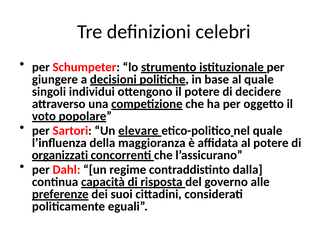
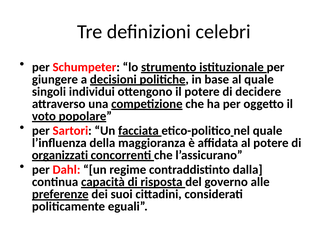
elevare: elevare -> facciata (138, 131)
